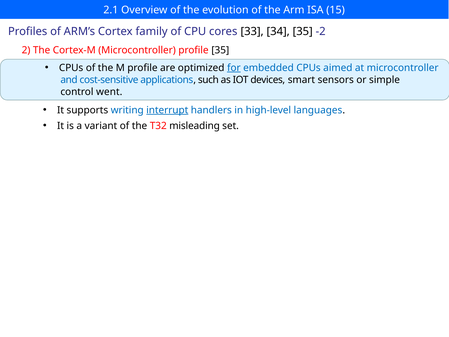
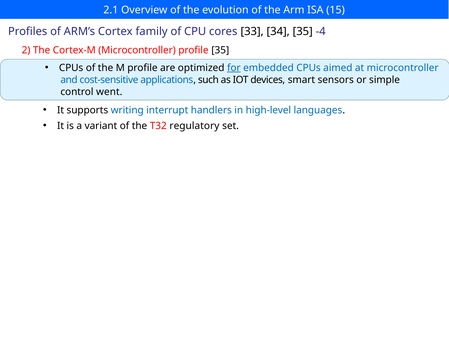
-2: -2 -> -4 (321, 31)
interrupt underline: present -> none (167, 110)
misleading: misleading -> regulatory (194, 126)
